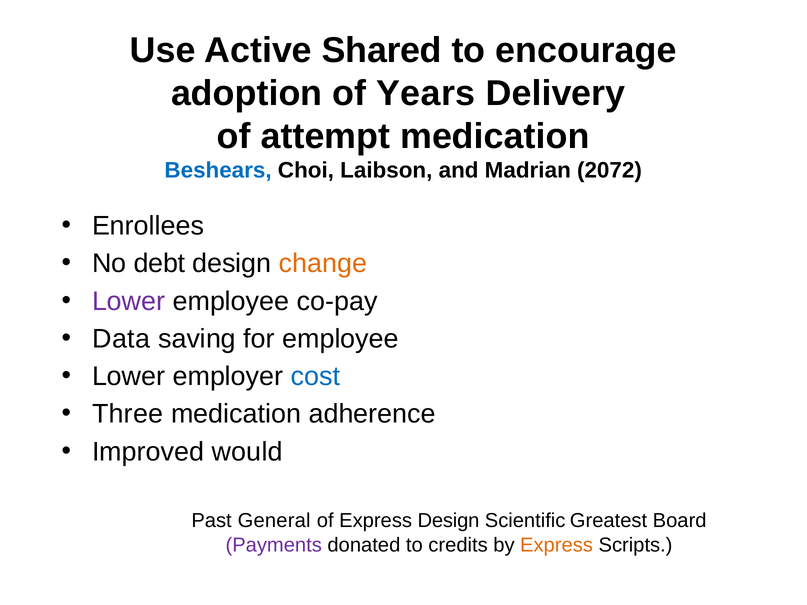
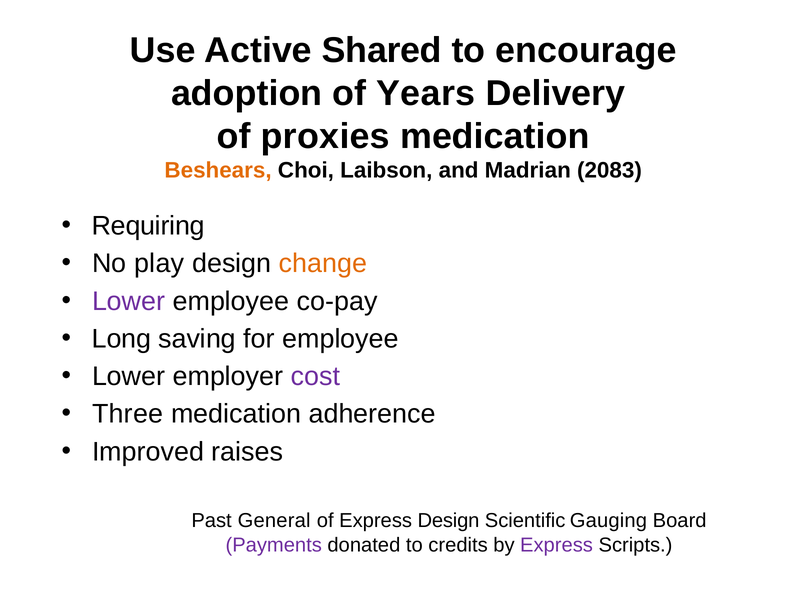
attempt: attempt -> proxies (325, 136)
Beshears colour: blue -> orange (218, 170)
2072: 2072 -> 2083 (609, 170)
Enrollees: Enrollees -> Requiring (148, 226)
debt: debt -> play (159, 264)
Data: Data -> Long (121, 339)
cost colour: blue -> purple (315, 377)
would: would -> raises (247, 452)
Greatest: Greatest -> Gauging (608, 521)
Express colour: orange -> purple (557, 545)
